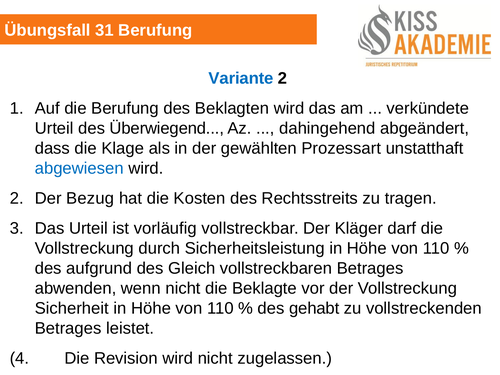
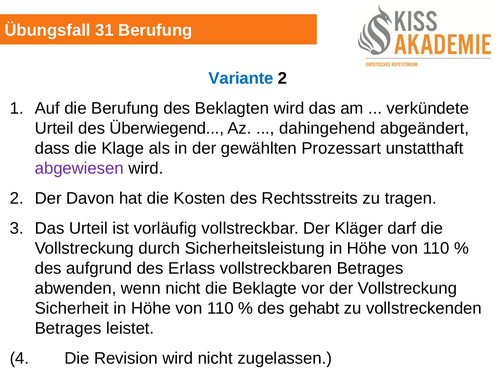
abgewiesen colour: blue -> purple (79, 168)
Bezug: Bezug -> Davon (90, 198)
Gleich: Gleich -> Erlass (192, 268)
